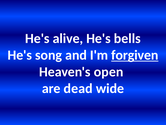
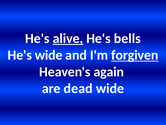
alive underline: none -> present (68, 38)
He's song: song -> wide (49, 55)
open: open -> again (109, 72)
